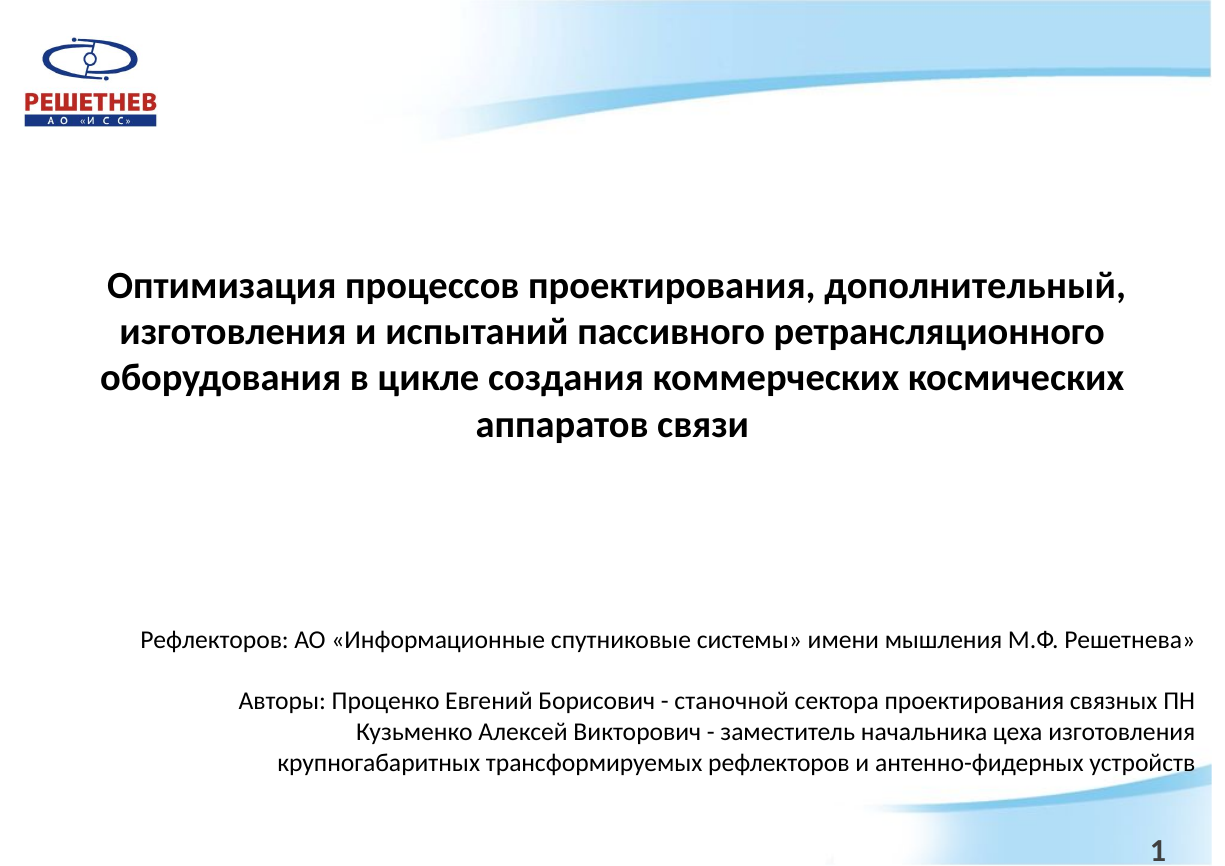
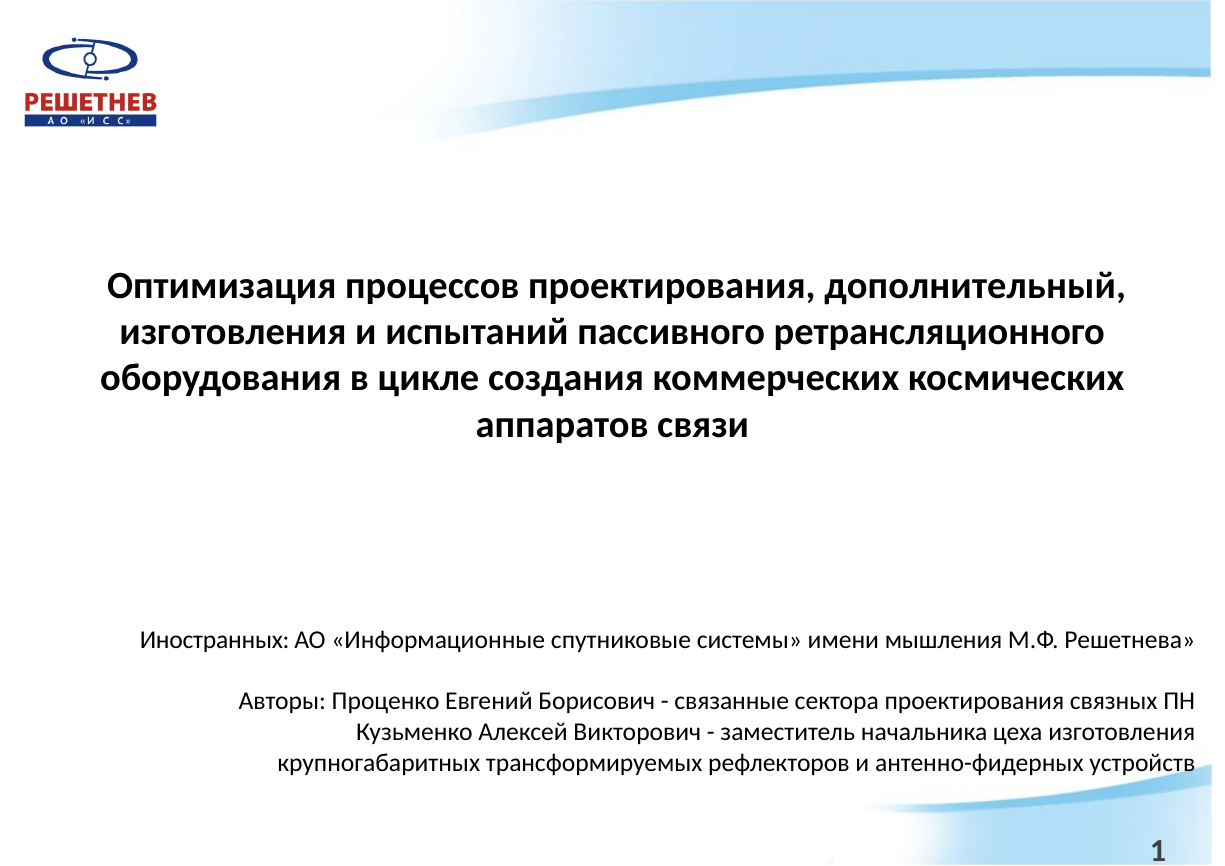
Рефлекторов: Рефлекторов -> Иностранных (215, 640)
станочной: станочной -> связанные (732, 701)
